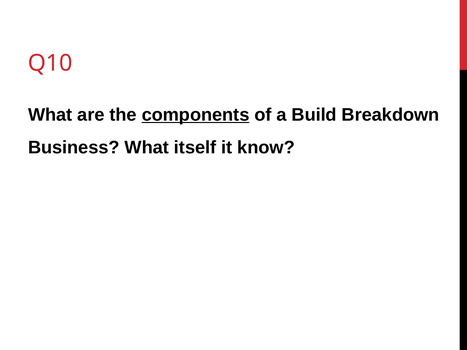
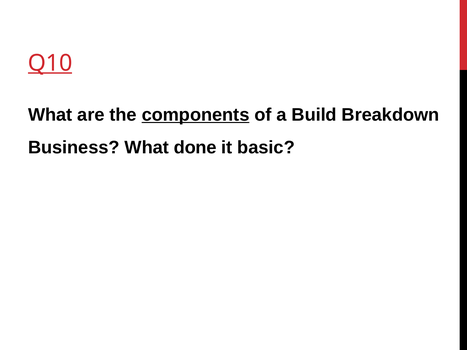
Q10 underline: none -> present (50, 63)
itself: itself -> done (195, 147)
know: know -> basic (266, 147)
